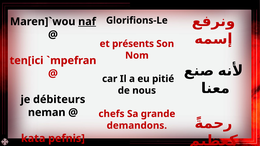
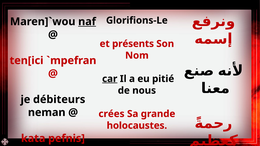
car underline: none -> present (110, 79)
chefs: chefs -> crées (111, 114)
demandons: demandons -> holocaustes (137, 126)
